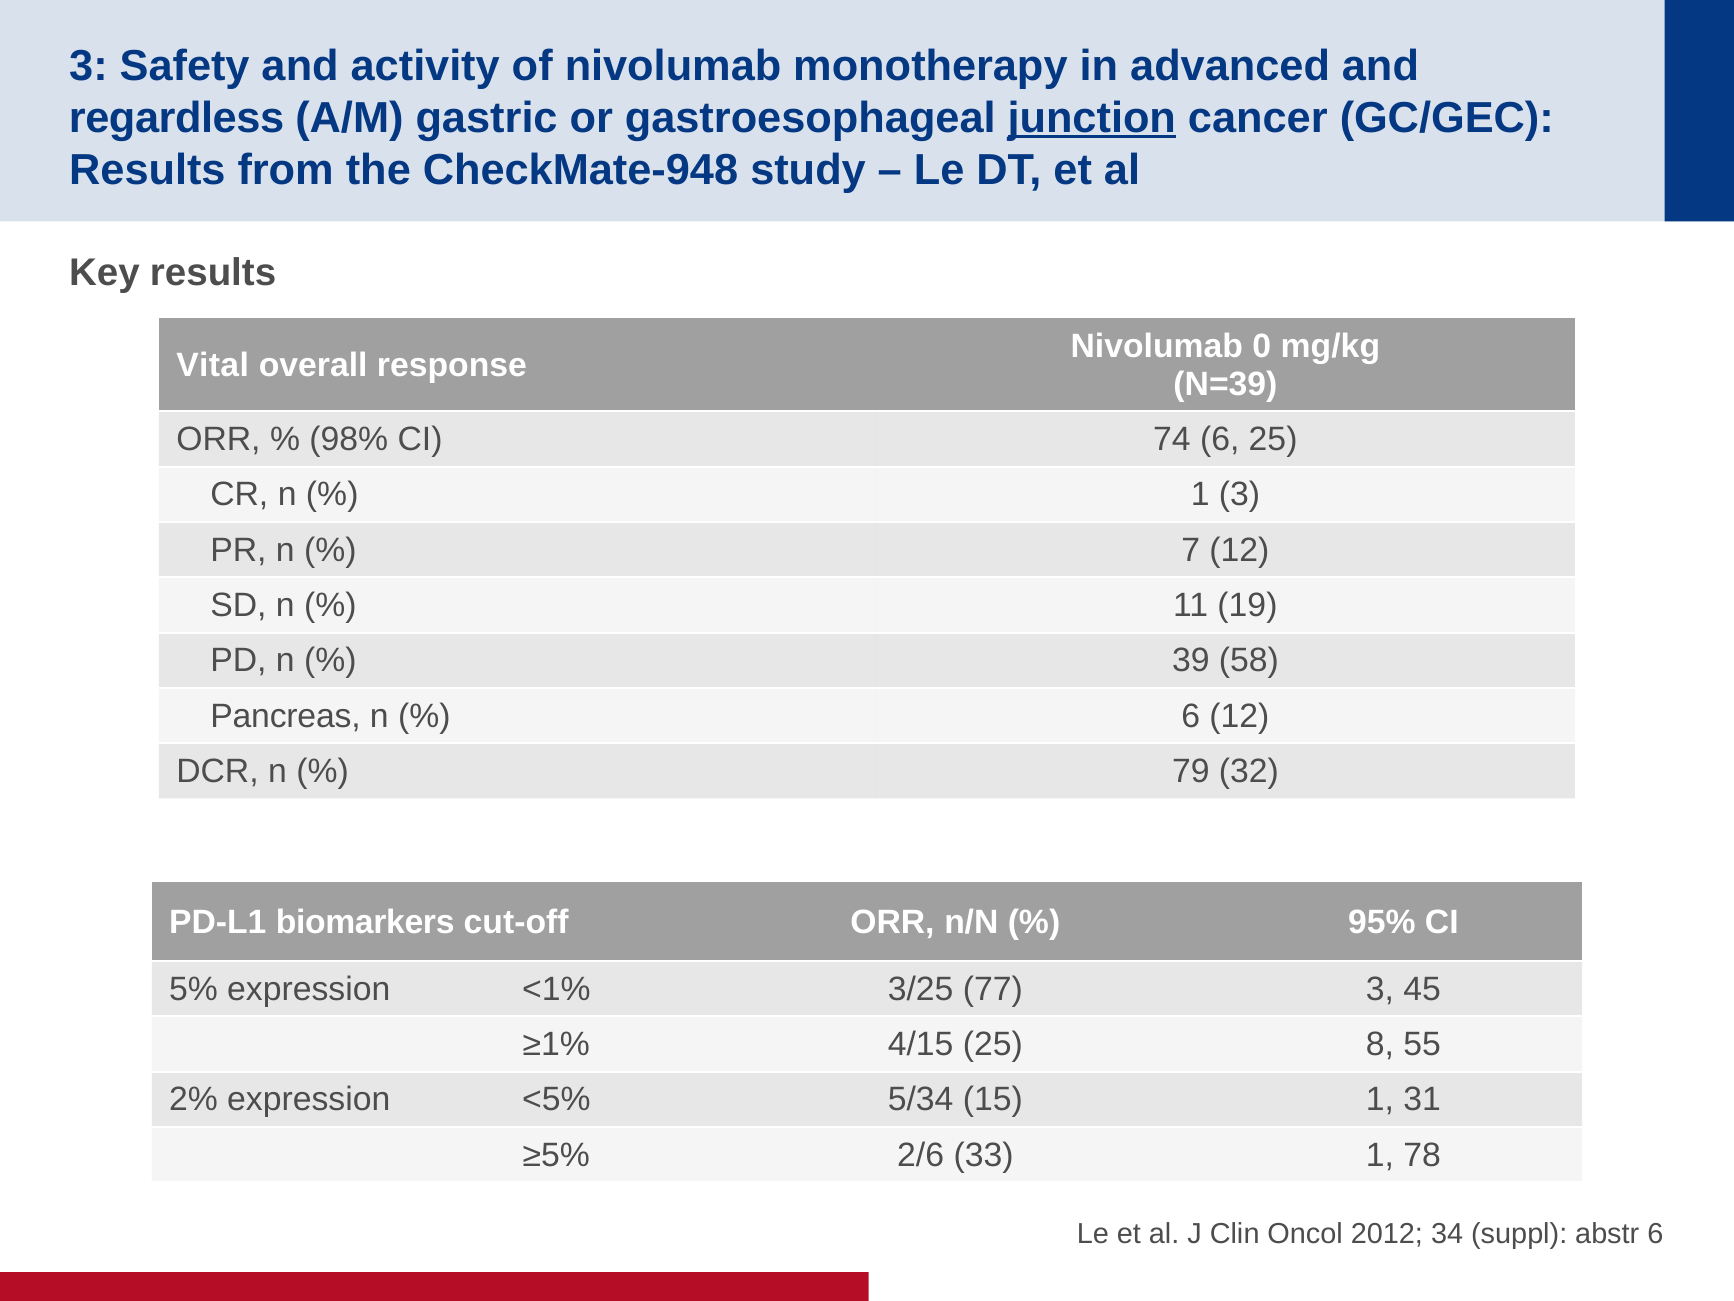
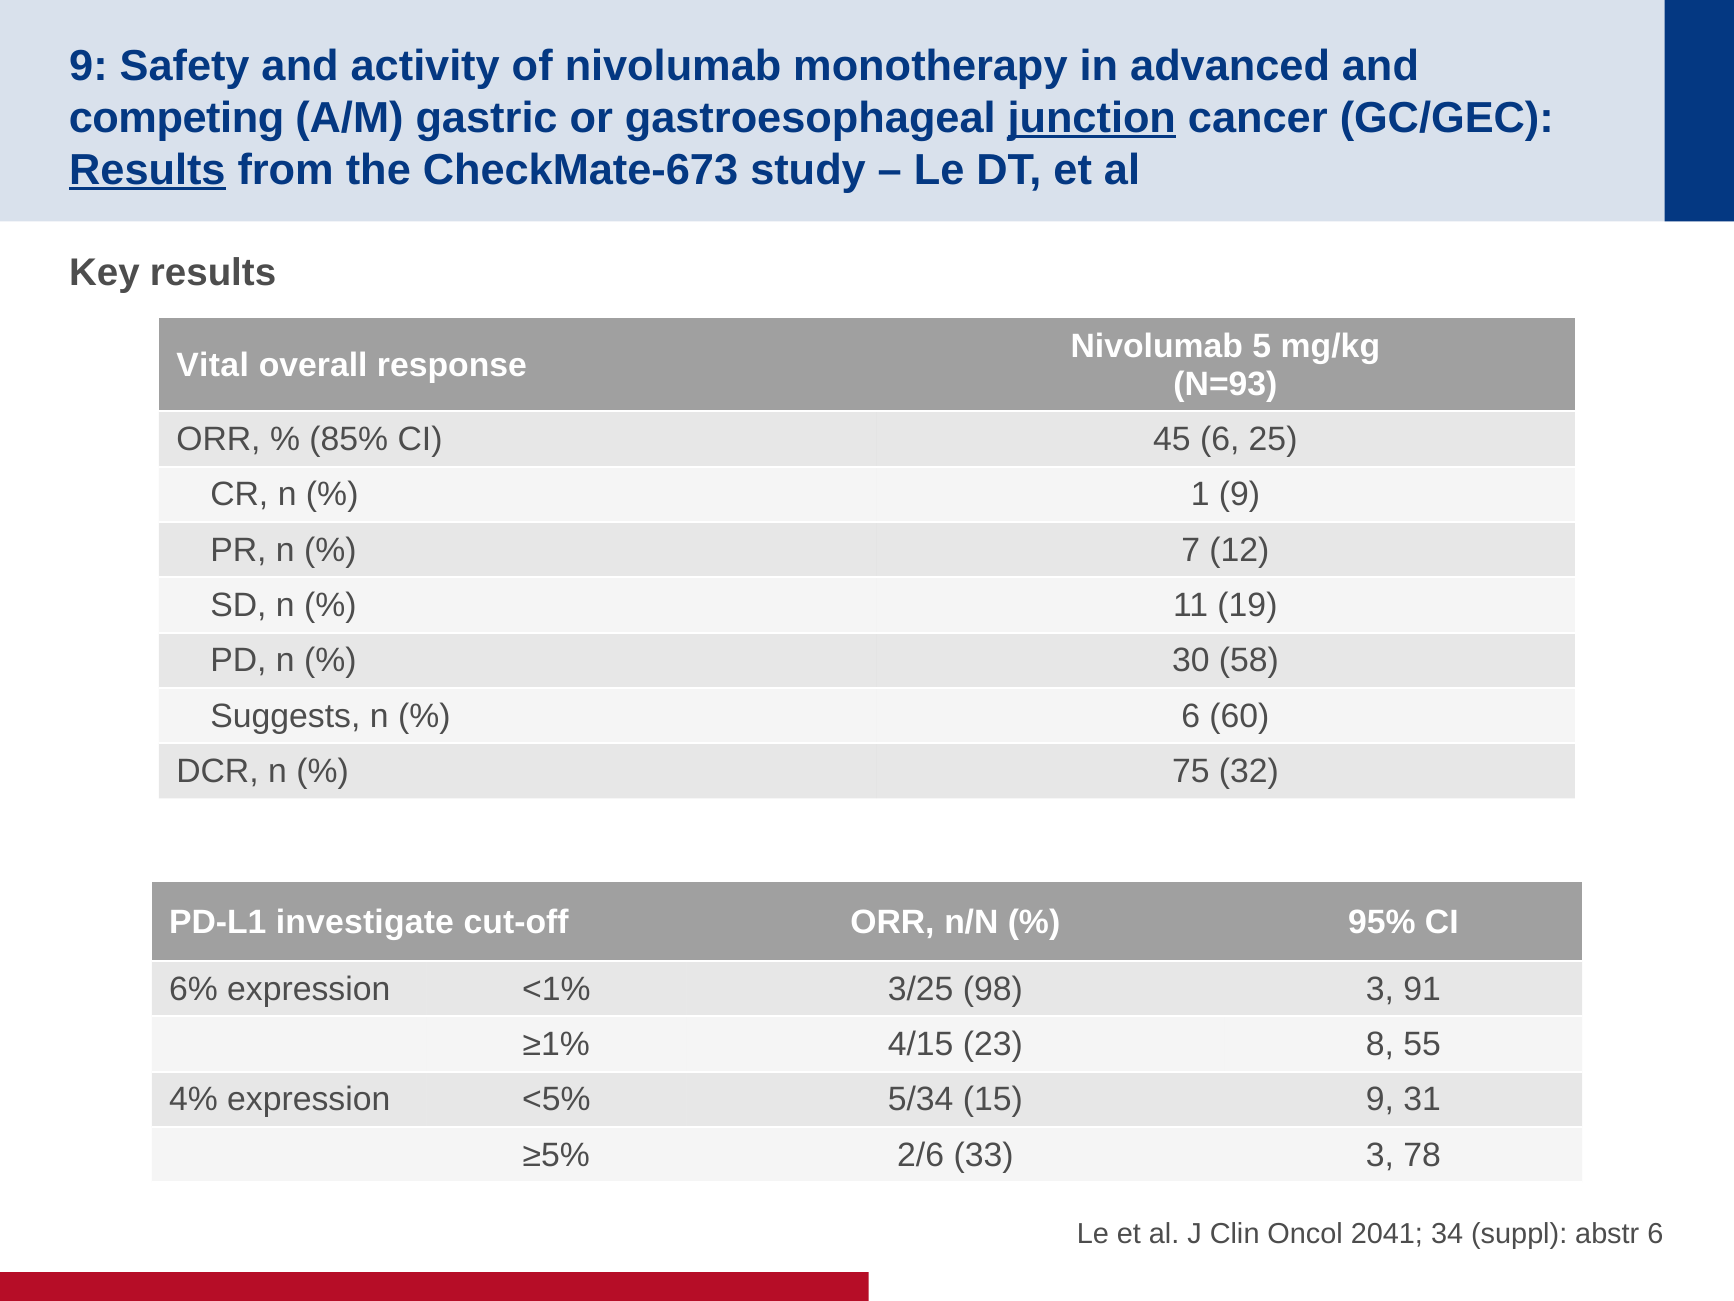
3: 3 -> 9 (88, 66)
regardless: regardless -> competing (177, 118)
Results underline: none -> present (147, 170)
CheckMate-948: CheckMate-948 -> CheckMate-673 (580, 170)
0: 0 -> 5 (1262, 346)
N=39: N=39 -> N=93 (1225, 384)
98%: 98% -> 85% (349, 439)
74: 74 -> 45 (1172, 439)
1 3: 3 -> 9 (1239, 495)
39: 39 -> 30 (1191, 660)
Pancreas: Pancreas -> Suggests (285, 716)
6 12: 12 -> 60 (1239, 716)
79: 79 -> 75 (1191, 771)
biomarkers: biomarkers -> investigate (365, 922)
5%: 5% -> 6% (193, 989)
77: 77 -> 98 (993, 989)
45: 45 -> 91 (1422, 989)
4/15 25: 25 -> 23 (993, 1044)
2%: 2% -> 4% (193, 1099)
15 1: 1 -> 9 (1380, 1099)
33 1: 1 -> 3 (1380, 1155)
2012: 2012 -> 2041 (1387, 1233)
